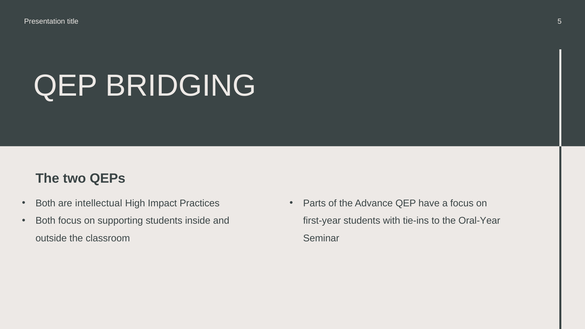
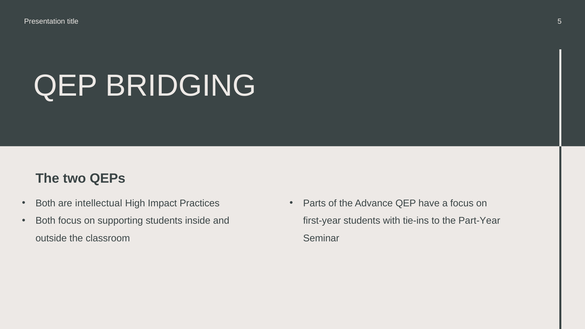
Oral-Year: Oral-Year -> Part-Year (479, 221)
